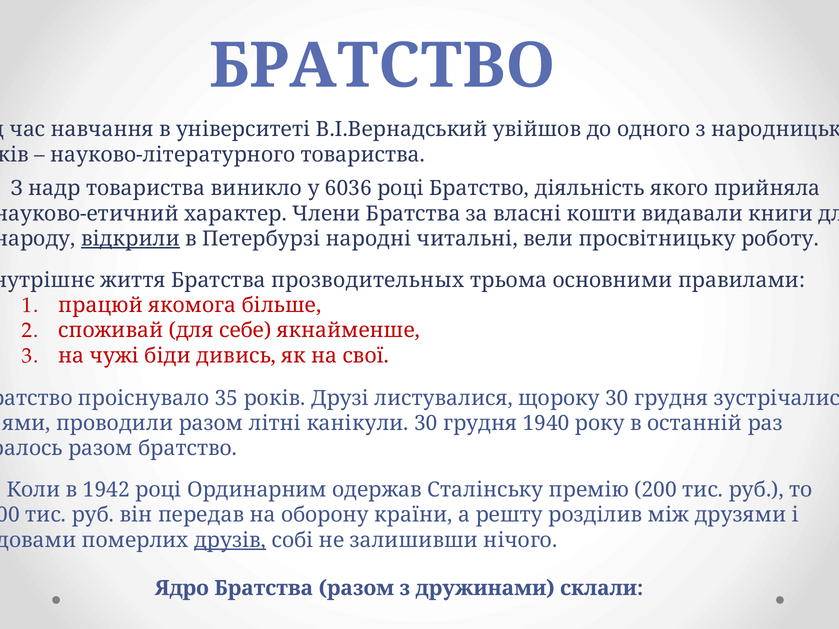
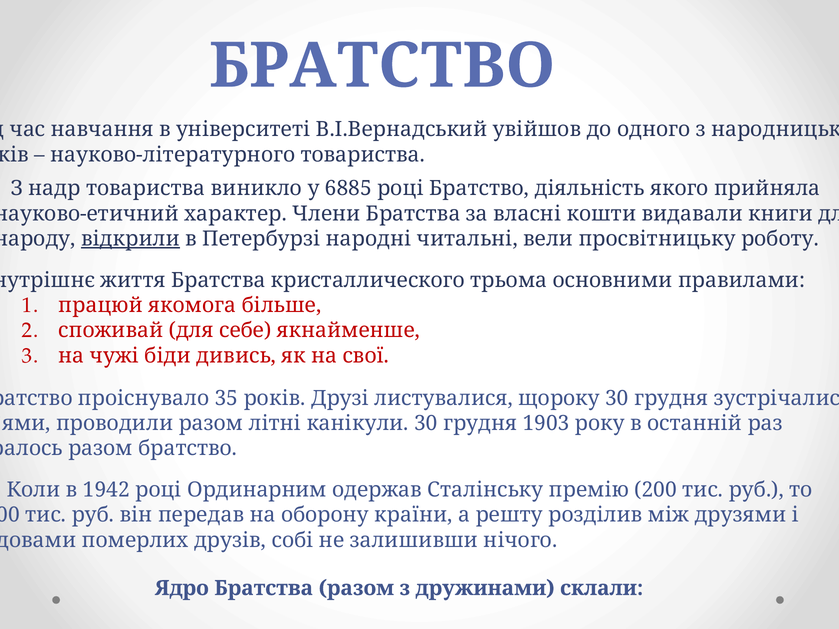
6036: 6036 -> 6885 (348, 189)
прозводительных: прозводительных -> кристаллического (368, 280)
1940: 1940 -> 1903 (546, 423)
друзів underline: present -> none (230, 540)
